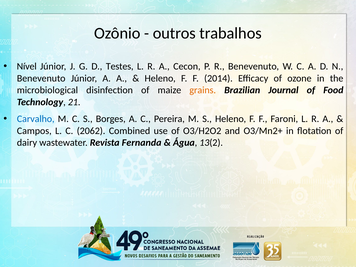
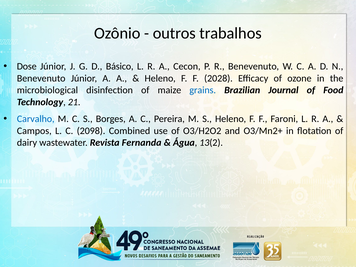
Nível: Nível -> Dose (27, 66)
Testes: Testes -> Básico (120, 66)
2014: 2014 -> 2028 (218, 78)
grains colour: orange -> blue (203, 90)
2062: 2062 -> 2098 (91, 131)
